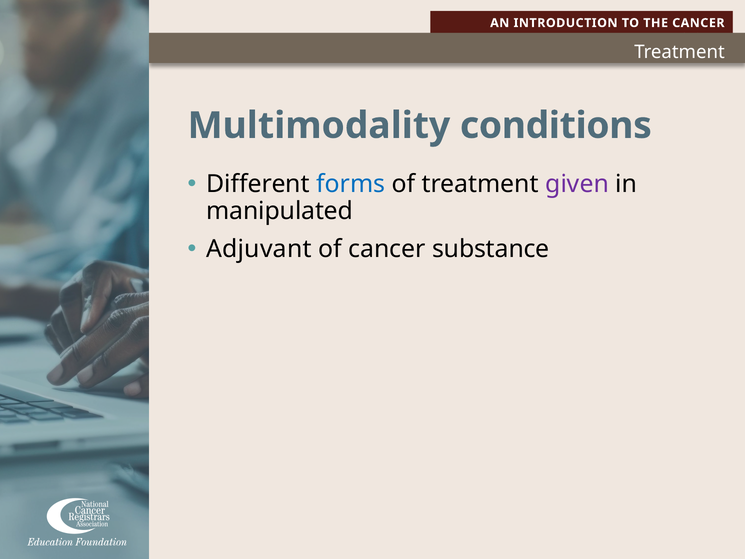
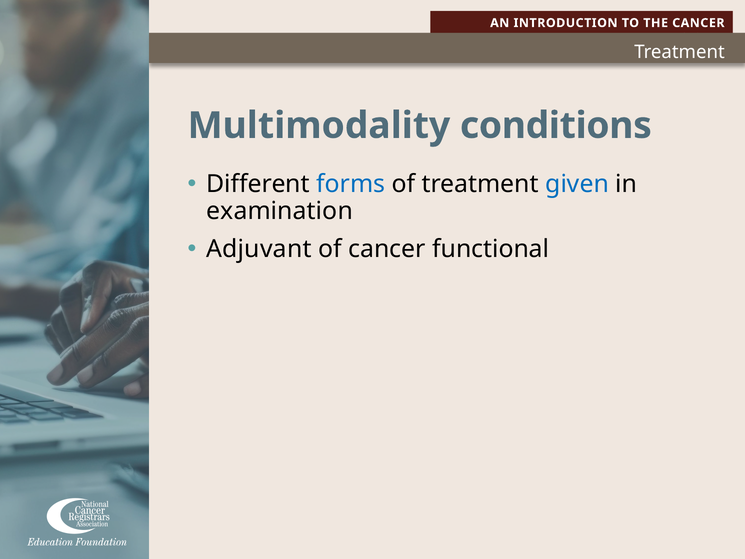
given colour: purple -> blue (577, 184)
manipulated: manipulated -> examination (280, 211)
substance: substance -> functional (491, 249)
